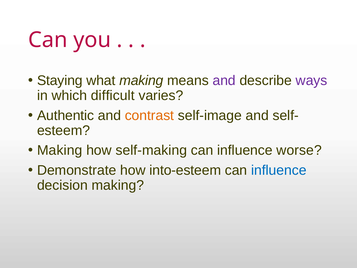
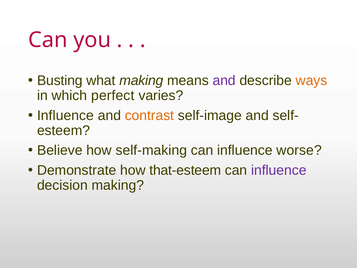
Staying: Staying -> Busting (60, 80)
ways colour: purple -> orange (312, 80)
difficult: difficult -> perfect (113, 95)
Authentic: Authentic -> Influence (65, 115)
Making: Making -> Believe (60, 150)
into-esteem: into-esteem -> that-esteem (185, 170)
influence colour: blue -> purple (279, 170)
